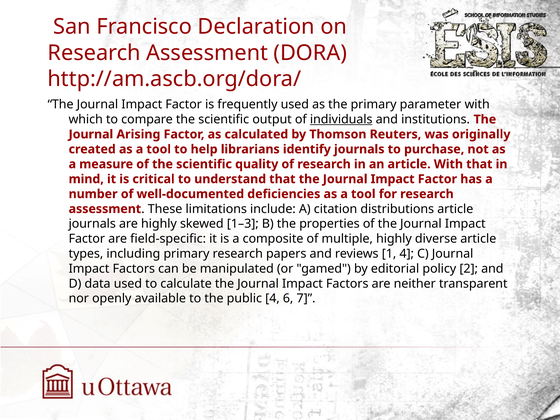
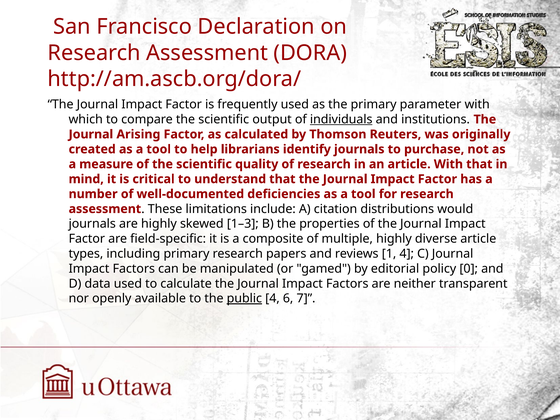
distributions article: article -> would (455, 209)
2: 2 -> 0 (469, 269)
public underline: none -> present (244, 298)
